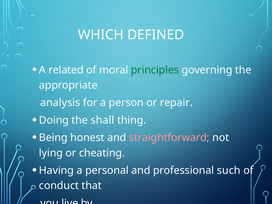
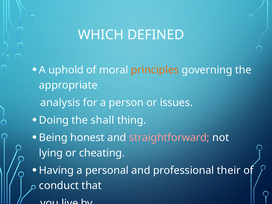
related: related -> uphold (66, 70)
principles colour: green -> orange (155, 70)
repair: repair -> issues (176, 103)
such: such -> their (229, 170)
